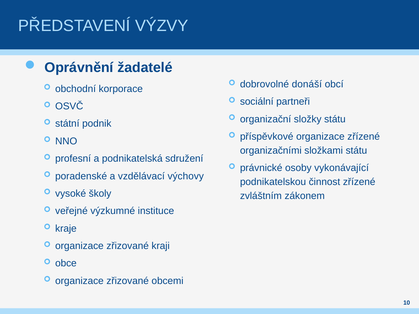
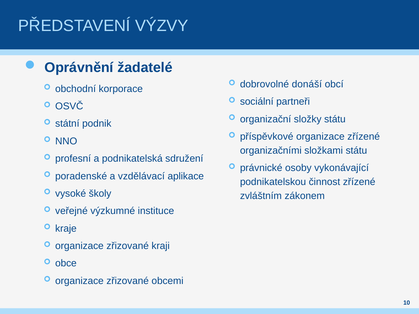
výchovy: výchovy -> aplikace (186, 176)
